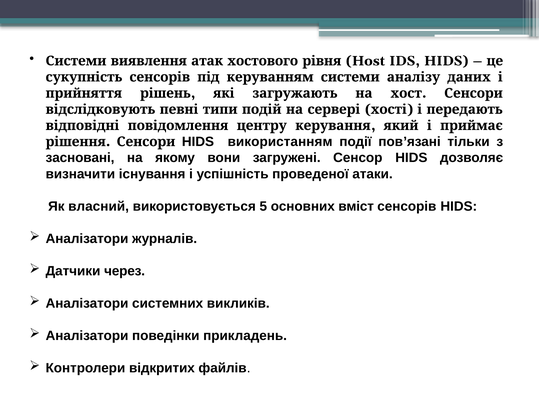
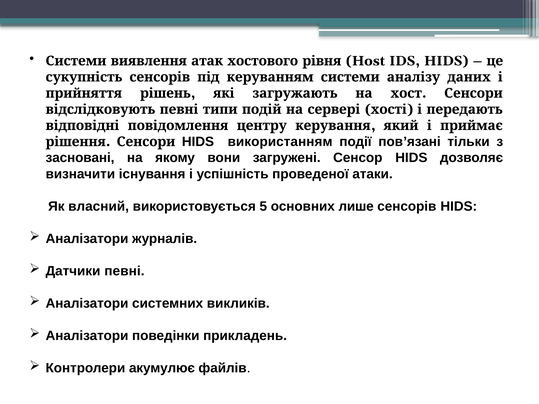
вміст: вміст -> лише (356, 206)
Датчики через: через -> певні (124, 271)
відкритих: відкритих -> акумулює (162, 368)
